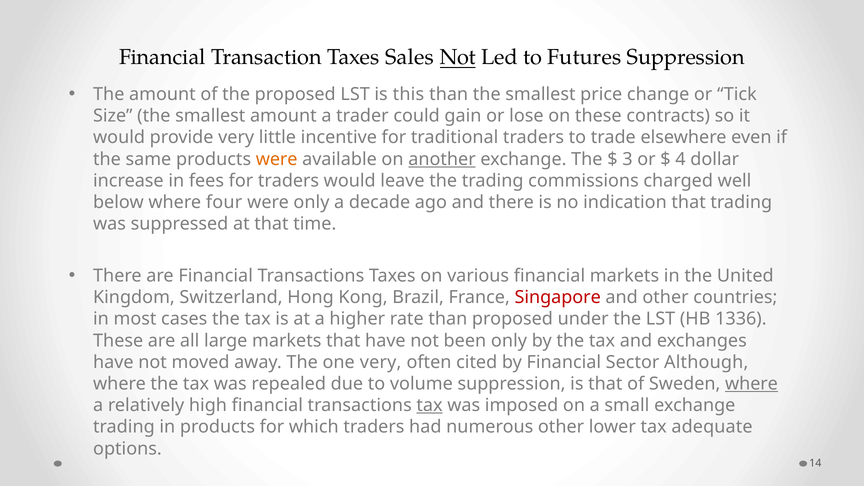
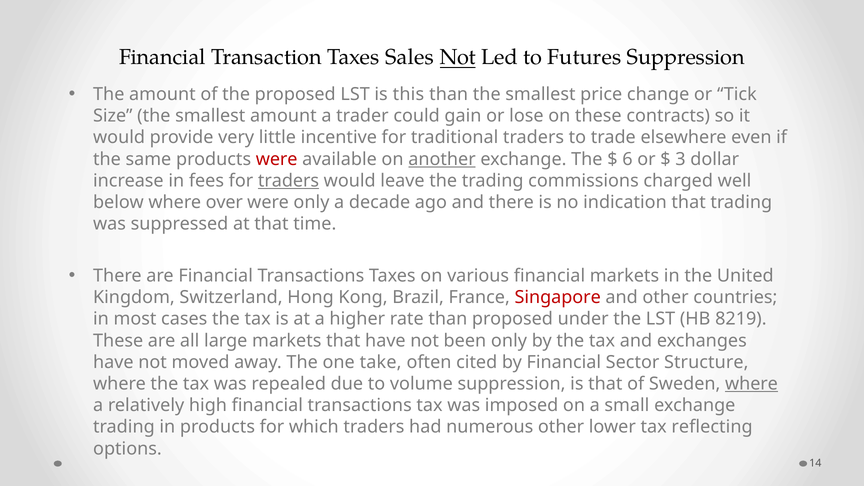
were colour: orange -> red (277, 159)
3: 3 -> 6 (627, 159)
4: 4 -> 3 (680, 159)
traders underline: none -> present (289, 181)
four: four -> over (224, 202)
1336: 1336 -> 8219 (741, 319)
one very: very -> take (381, 362)
Although: Although -> Structure (706, 362)
tax underline: present -> none (430, 405)
adequate: adequate -> reflecting (712, 427)
